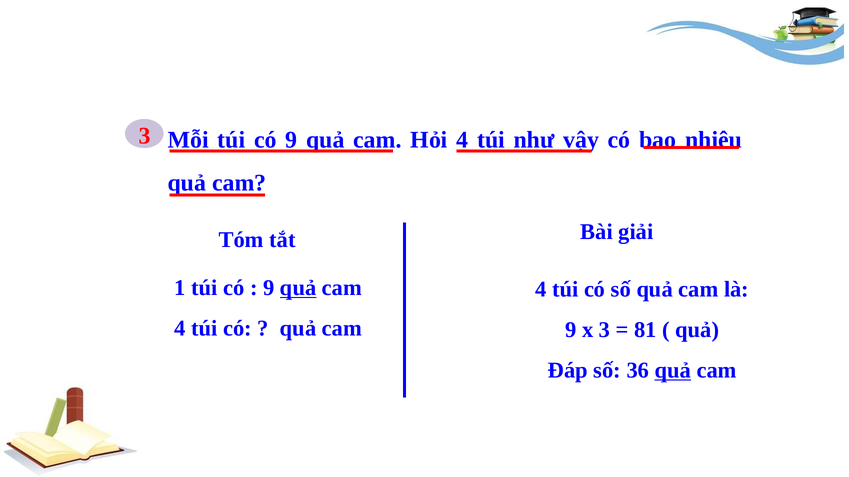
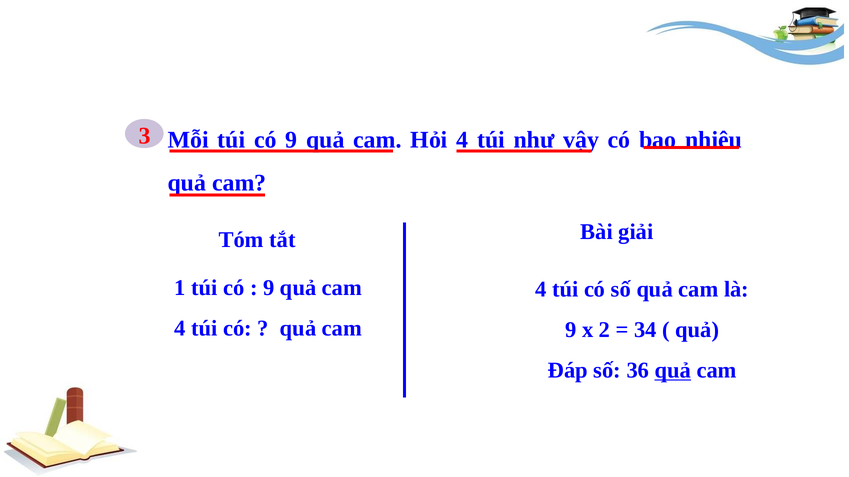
quả underline: present -> none (298, 288)
x 3: 3 -> 2 (605, 330)
81: 81 -> 34 (645, 330)
